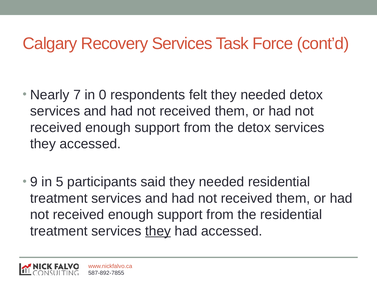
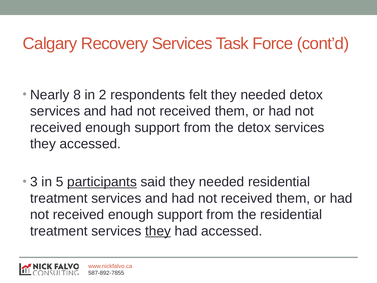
7: 7 -> 8 (77, 95)
0: 0 -> 2 (103, 95)
9: 9 -> 3 (34, 182)
participants underline: none -> present (102, 182)
